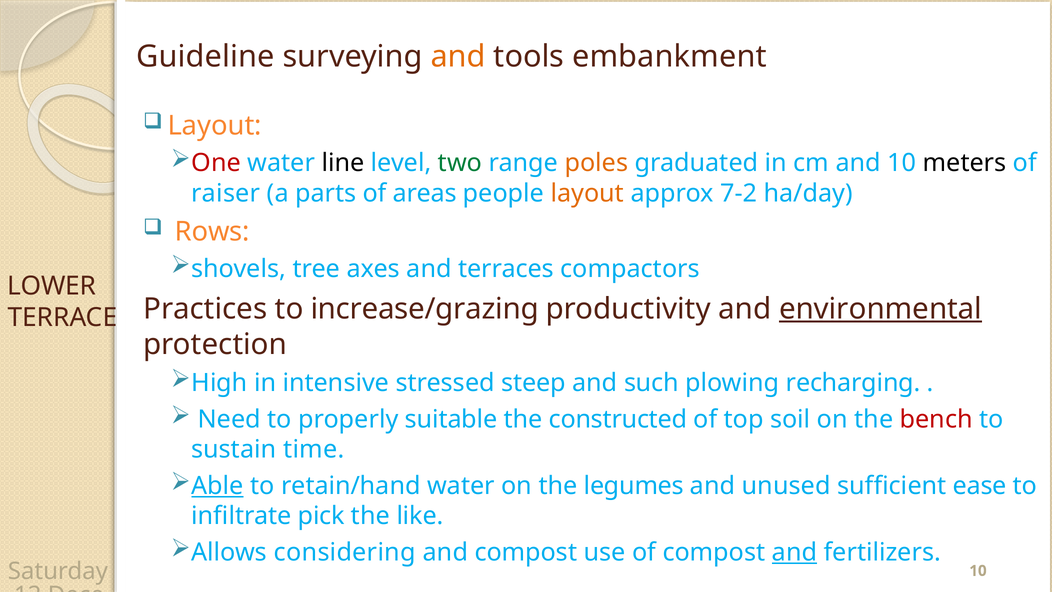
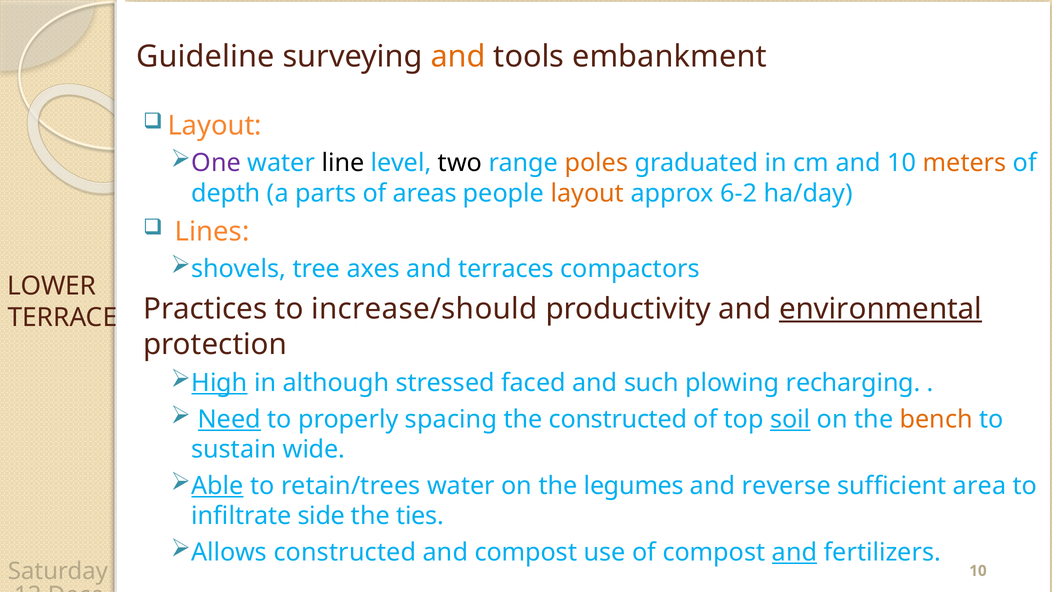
One colour: red -> purple (216, 163)
two colour: green -> black (460, 163)
meters colour: black -> orange (965, 163)
raiser: raiser -> depth (226, 193)
7-2: 7-2 -> 6-2 (739, 193)
Rows: Rows -> Lines (212, 231)
increase/grazing: increase/grazing -> increase/should (424, 309)
High underline: none -> present (219, 383)
intensive: intensive -> although (336, 383)
steep: steep -> faced (533, 383)
Need underline: none -> present (229, 419)
suitable: suitable -> spacing (451, 419)
soil underline: none -> present (790, 419)
bench colour: red -> orange (936, 419)
time: time -> wide (314, 449)
retain/hand: retain/hand -> retain/trees (351, 485)
unused: unused -> reverse (786, 485)
ease: ease -> area (980, 485)
pick: pick -> side (321, 516)
like: like -> ties (420, 516)
Allows considering: considering -> constructed (345, 552)
